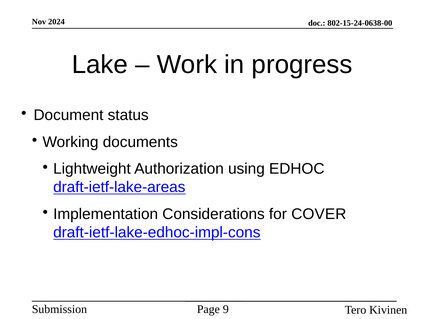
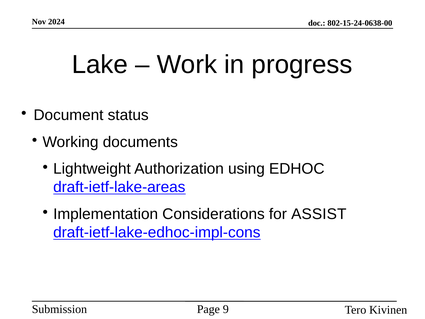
COVER: COVER -> ASSIST (319, 214)
